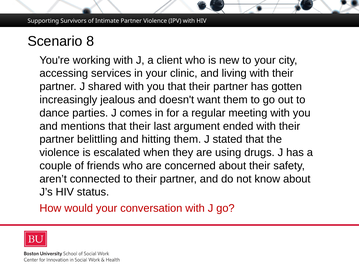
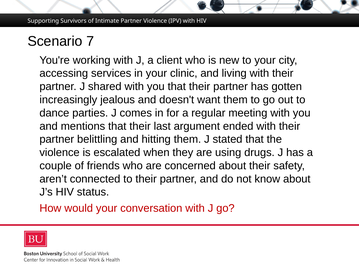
8: 8 -> 7 (90, 41)
